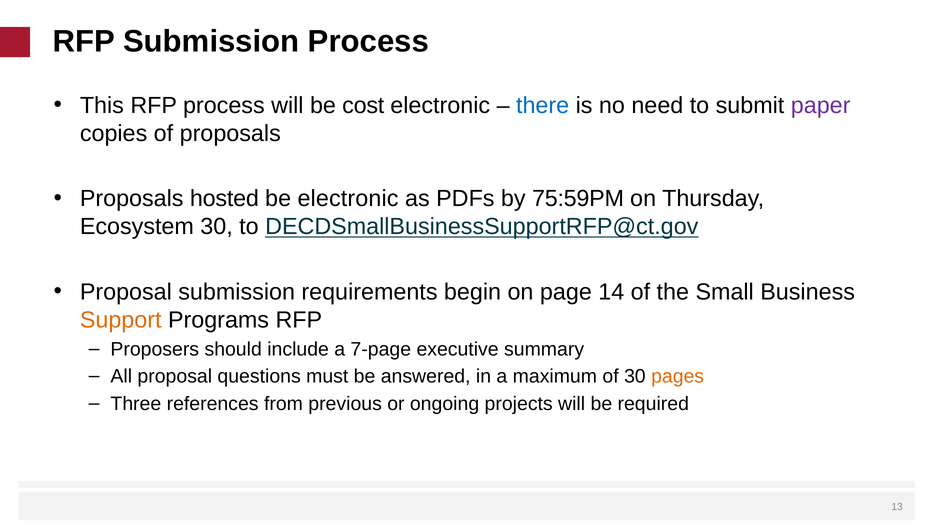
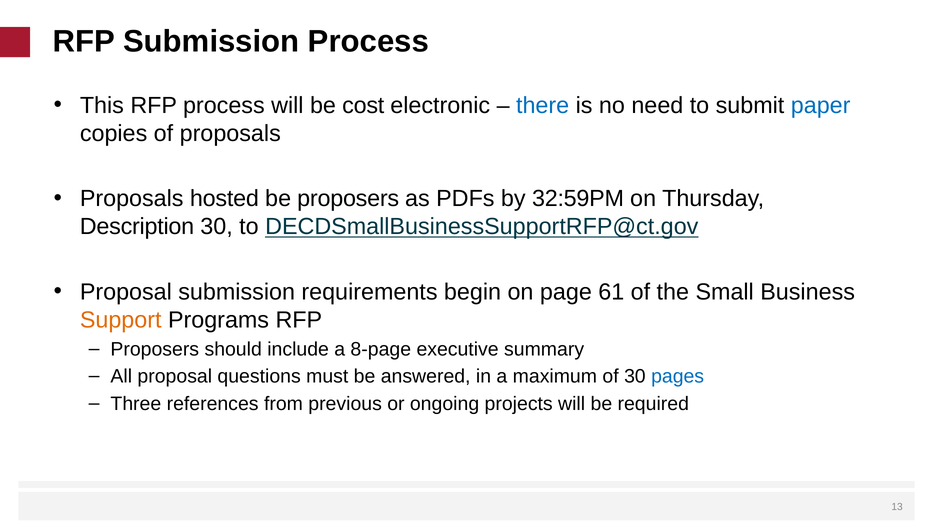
paper colour: purple -> blue (821, 105)
be electronic: electronic -> proposers (348, 199)
75:59PM: 75:59PM -> 32:59PM (578, 199)
Ecosystem: Ecosystem -> Description (137, 227)
14: 14 -> 61 (611, 292)
7-page: 7-page -> 8-page (381, 349)
pages colour: orange -> blue (678, 376)
